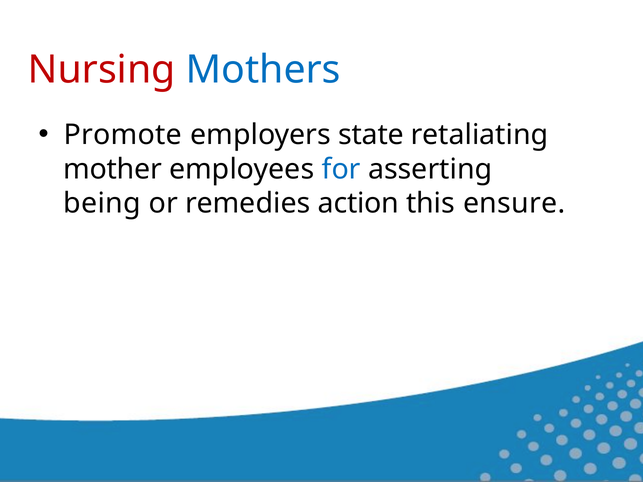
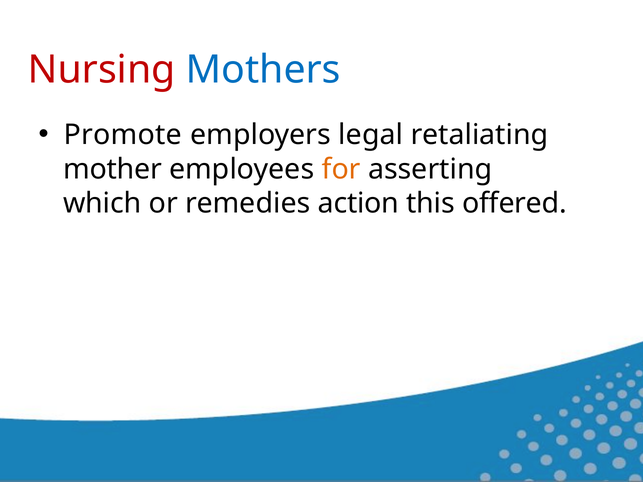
state: state -> legal (371, 135)
for colour: blue -> orange (341, 169)
being: being -> which (102, 204)
ensure: ensure -> offered (515, 204)
